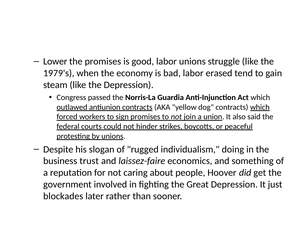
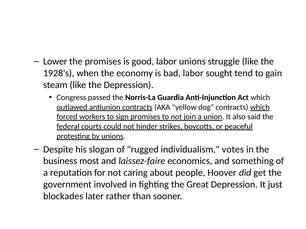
1979's: 1979's -> 1928's (59, 73)
erased: erased -> sought (219, 73)
doing: doing -> votes (233, 150)
trust: trust -> most (89, 161)
